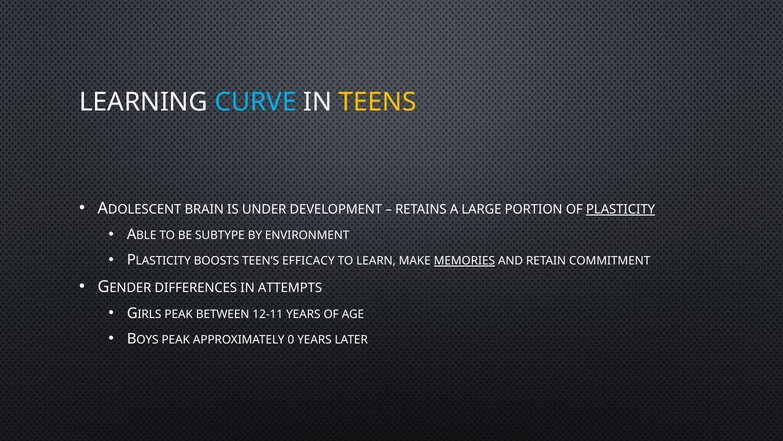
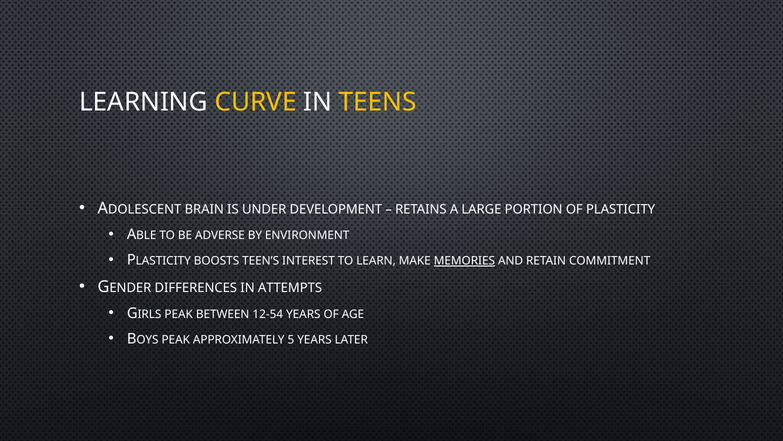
CURVE colour: light blue -> yellow (256, 102)
PLASTICITY underline: present -> none (621, 209)
SUBTYPE: SUBTYPE -> ADVERSE (220, 235)
EFFICACY: EFFICACY -> INTEREST (308, 261)
12-11: 12-11 -> 12-54 (268, 314)
0: 0 -> 5 (291, 339)
